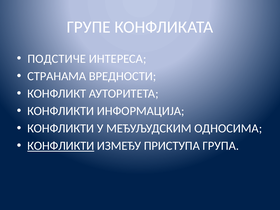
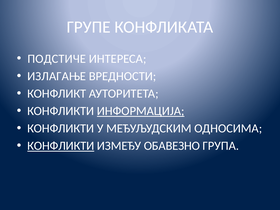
СТРАНАМА: СТРАНАМА -> ИЗЛАГАЊЕ (57, 76)
ИНФОРМАЦИЈА underline: none -> present (141, 111)
ПРИСТУПА: ПРИСТУПА -> ОБАВЕЗНО (172, 146)
